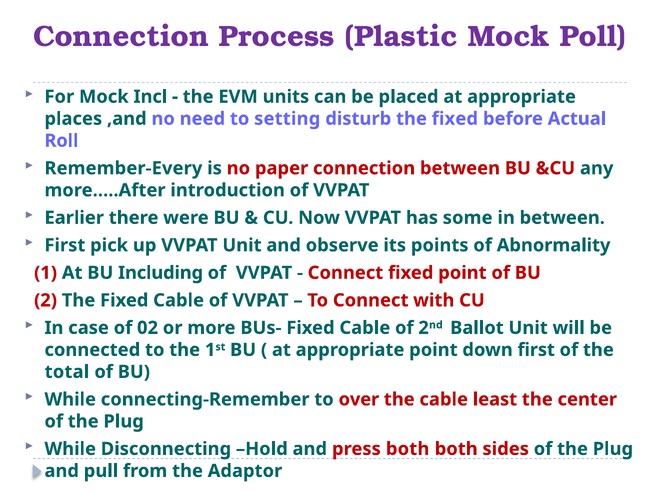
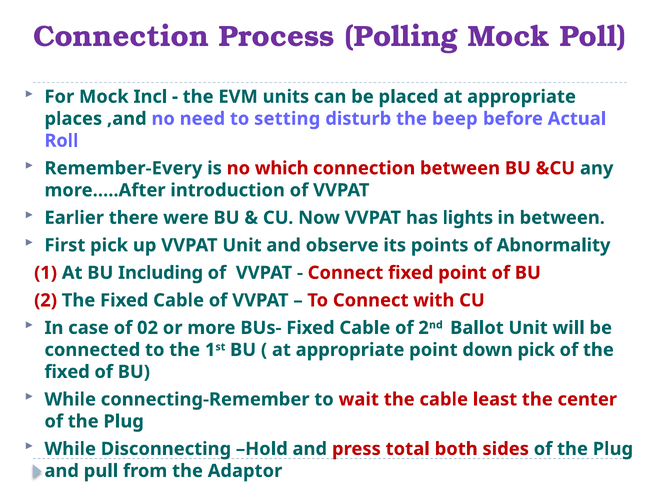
Plastic: Plastic -> Polling (401, 36)
disturb the fixed: fixed -> beep (455, 119)
paper: paper -> which (282, 168)
some: some -> lights (468, 218)
down first: first -> pick (536, 350)
total: total -> fixed (67, 372)
over: over -> wait (359, 399)
press both: both -> total (408, 449)
